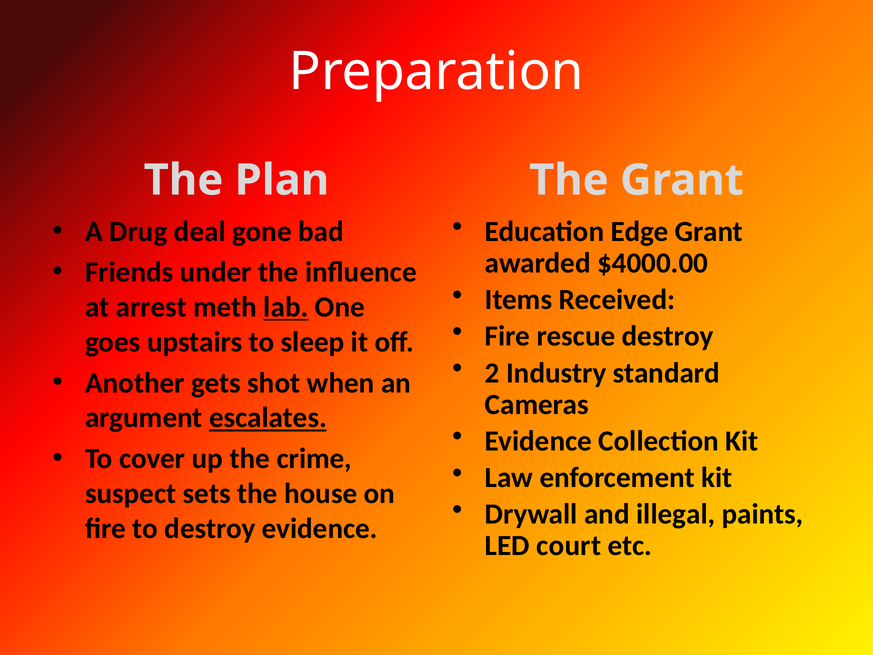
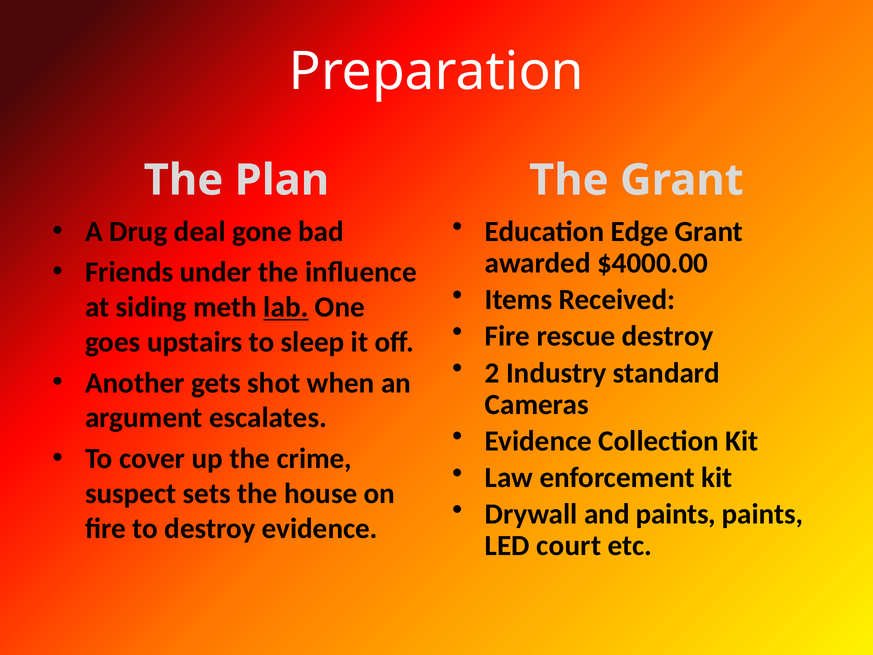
arrest: arrest -> siding (151, 307)
escalates underline: present -> none (268, 418)
and illegal: illegal -> paints (676, 514)
